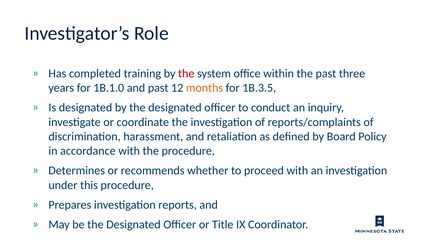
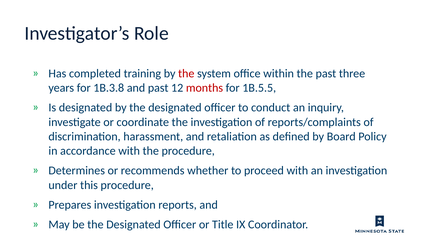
1B.1.0: 1B.1.0 -> 1B.3.8 (109, 88)
months colour: orange -> red (205, 88)
1B.3.5: 1B.3.5 -> 1B.5.5 (259, 88)
